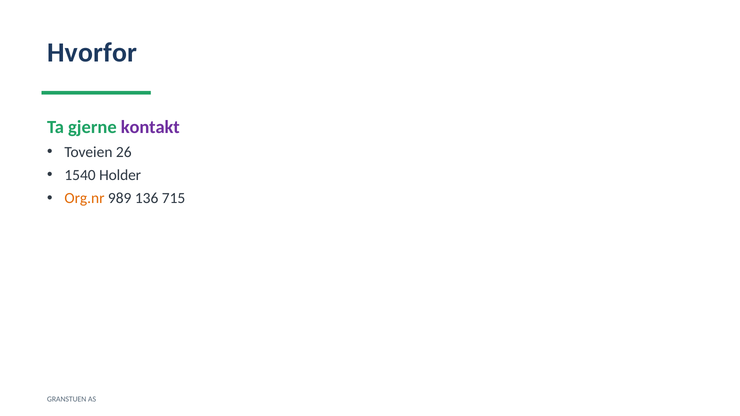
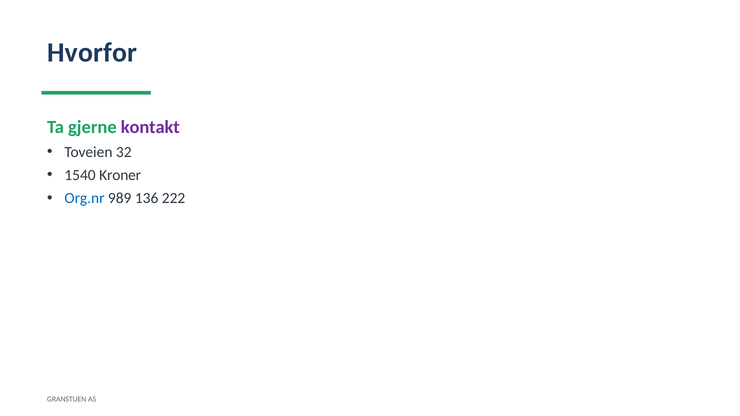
26: 26 -> 32 (124, 152)
Holder: Holder -> Kroner (120, 175)
Org.nr colour: orange -> blue (84, 198)
715: 715 -> 222 (174, 198)
